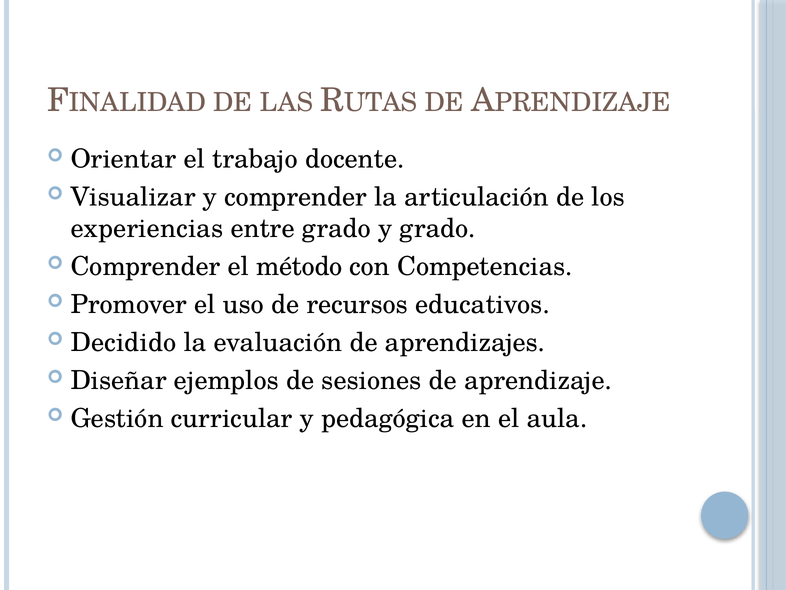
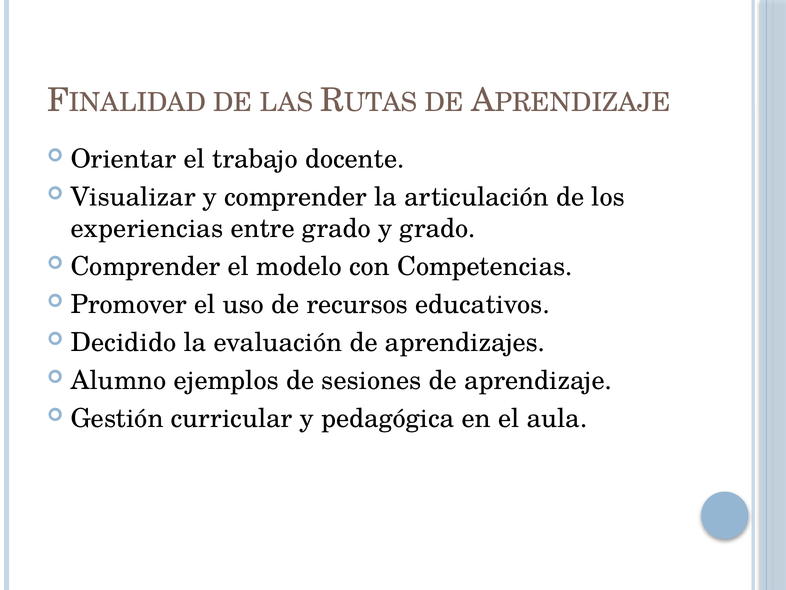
método: método -> modelo (299, 266)
Diseñar: Diseñar -> Alumno (119, 380)
